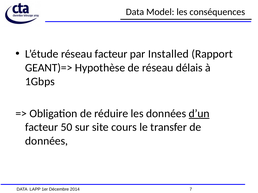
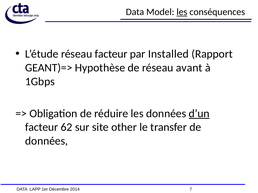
les underline: none -> present (182, 12)
délais: délais -> avant (189, 68)
50: 50 -> 62 (67, 128)
cours: cours -> other (124, 128)
